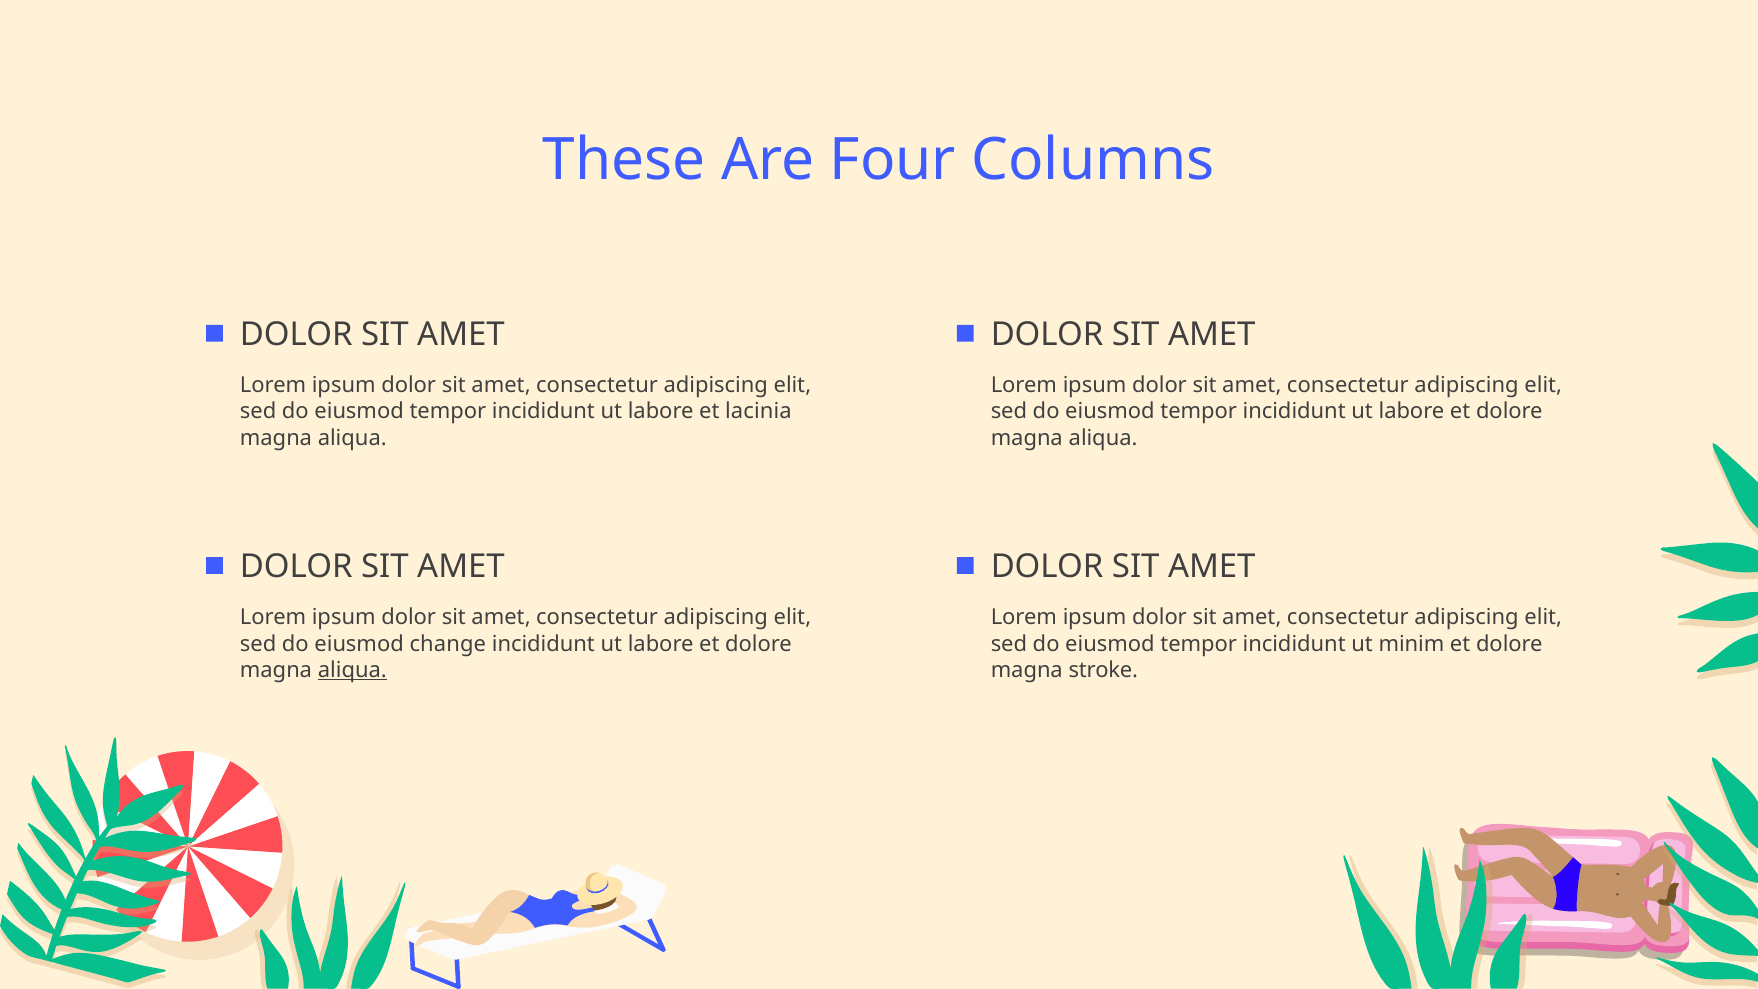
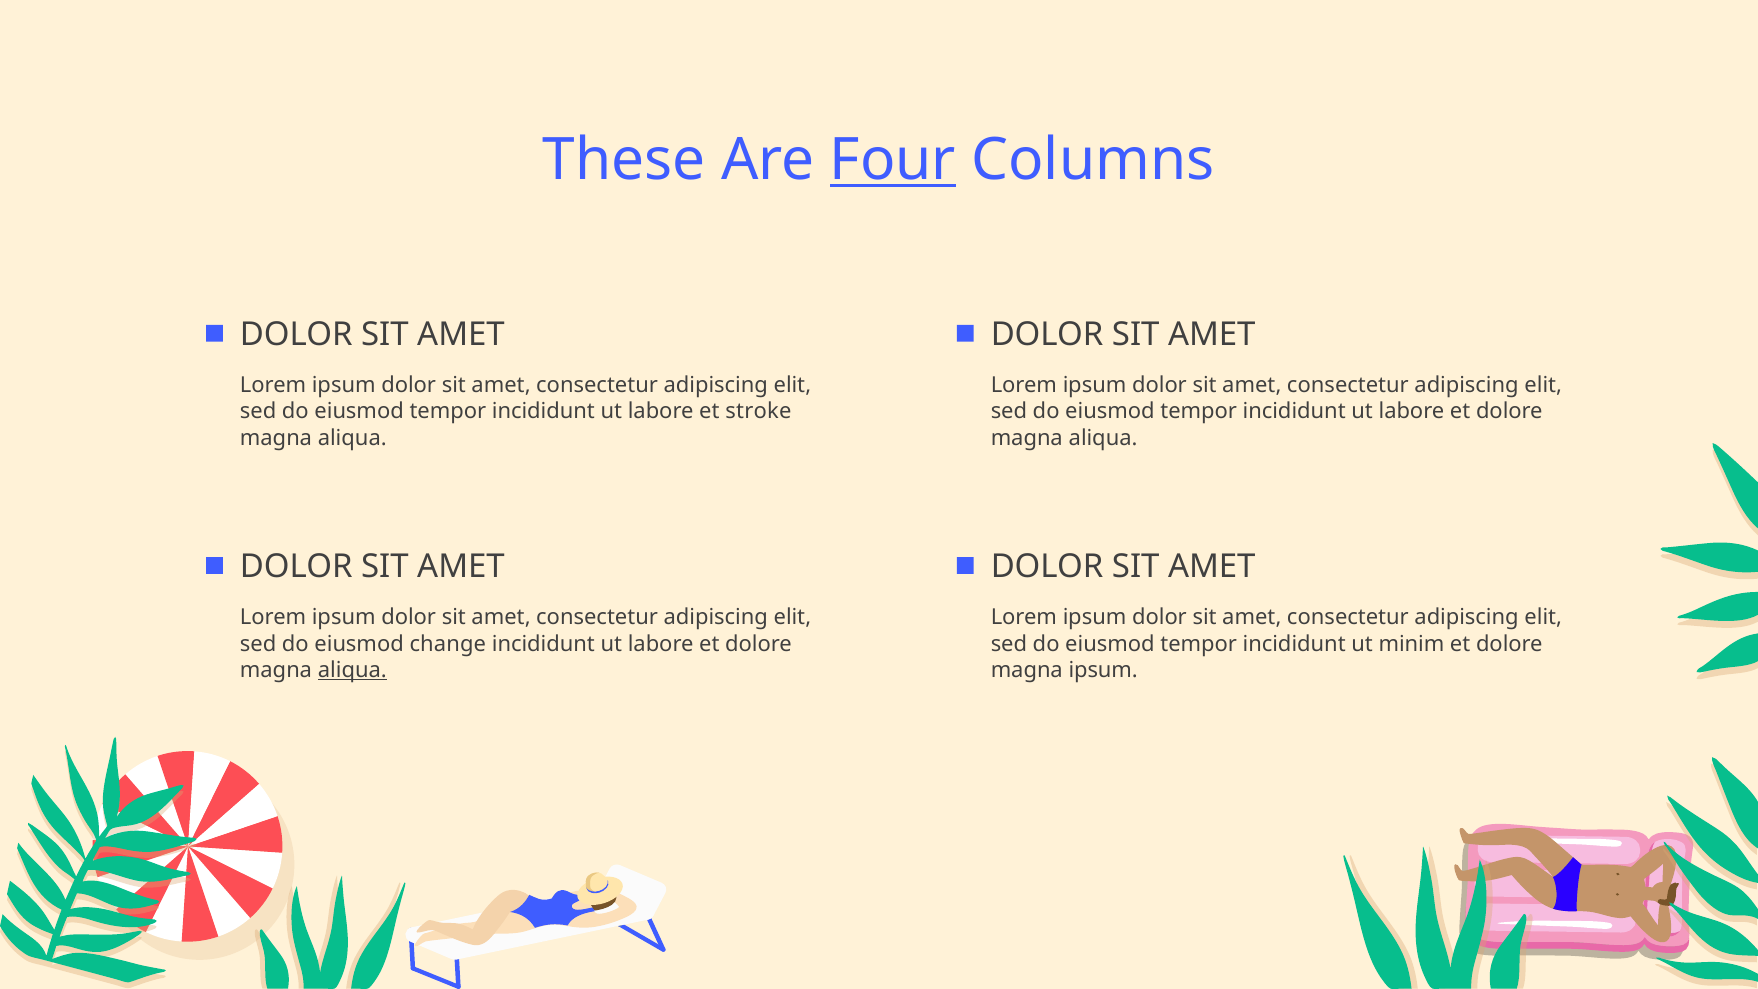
Four underline: none -> present (893, 160)
lacinia: lacinia -> stroke (758, 412)
magna stroke: stroke -> ipsum (1103, 670)
